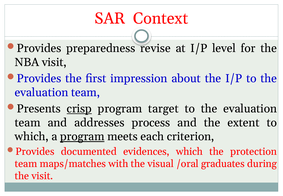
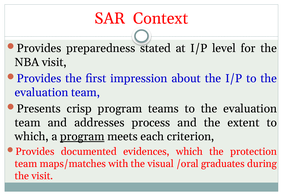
revise: revise -> stated (155, 48)
crisp underline: present -> none (79, 109)
target: target -> teams (163, 109)
